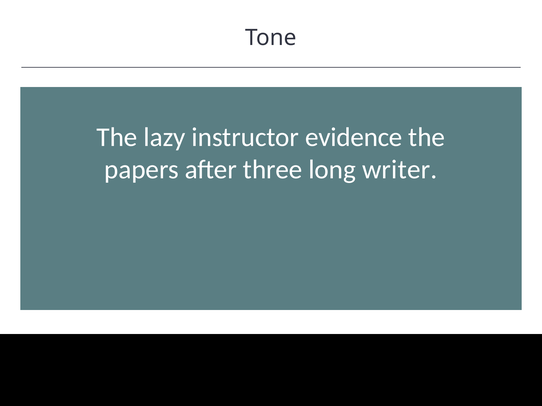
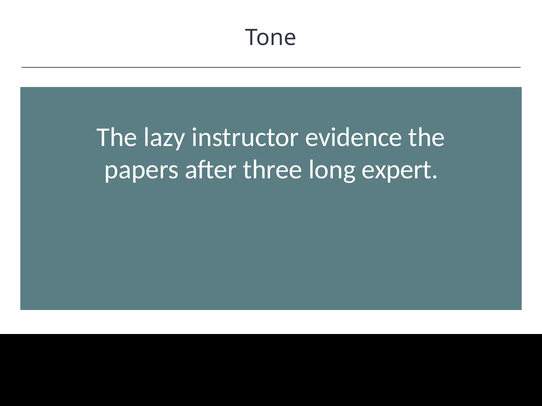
writer: writer -> expert (400, 170)
